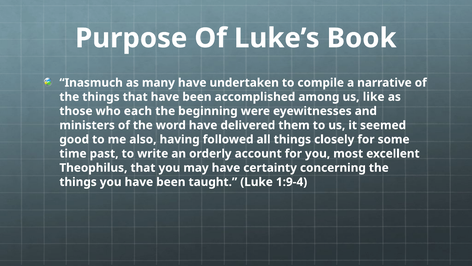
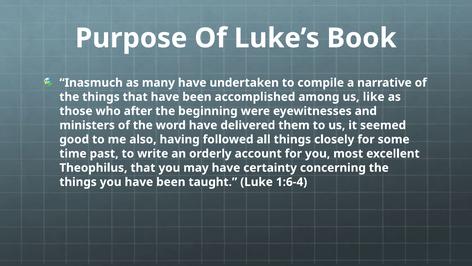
each: each -> after (138, 111)
1:9-4: 1:9-4 -> 1:6-4 (292, 182)
